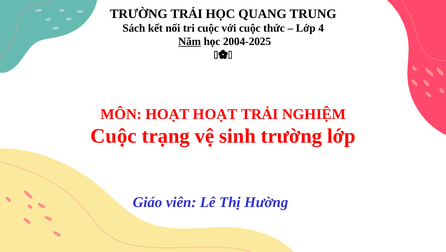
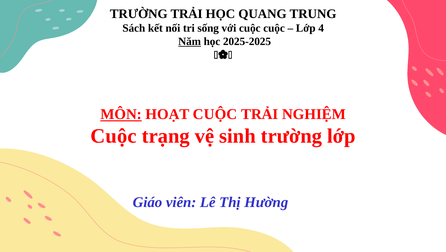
tri cuộc: cuộc -> sống (208, 28)
cuộc thức: thức -> cuộc (274, 28)
2004-2025: 2004-2025 -> 2025-2025 (247, 42)
MÔN underline: none -> present (121, 114)
HOẠT HOẠT: HOẠT -> CUỘC (215, 114)
